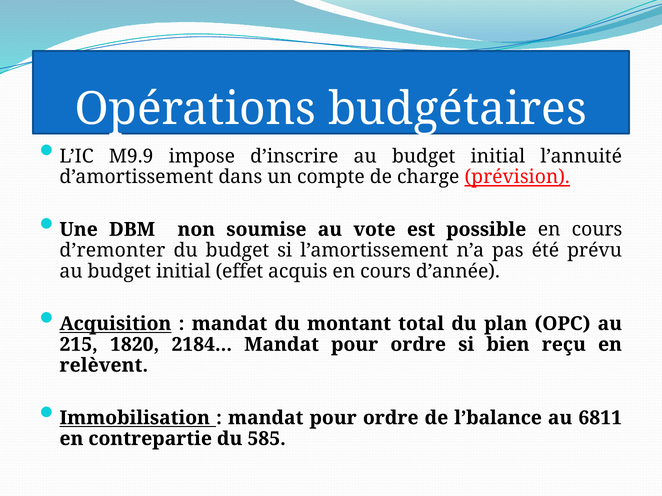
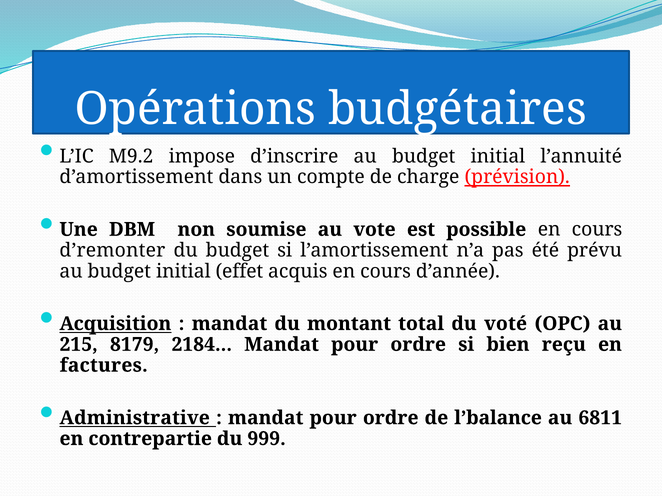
M9.9: M9.9 -> M9.2 (131, 156)
plan: plan -> voté (506, 324)
1820: 1820 -> 8179 (135, 345)
relèvent: relèvent -> factures (104, 366)
Immobilisation: Immobilisation -> Administrative (135, 418)
585: 585 -> 999 (267, 439)
